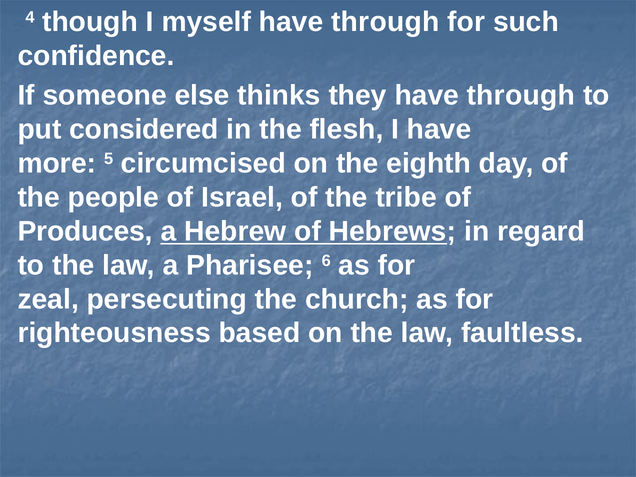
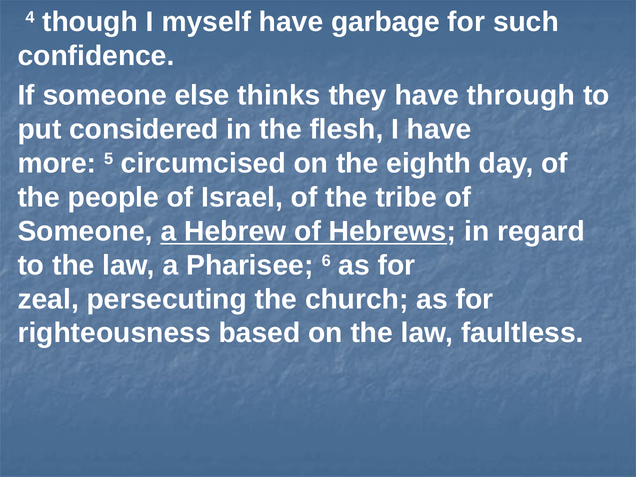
myself have through: through -> garbage (386, 22)
Produces: Produces -> Someone (85, 231)
